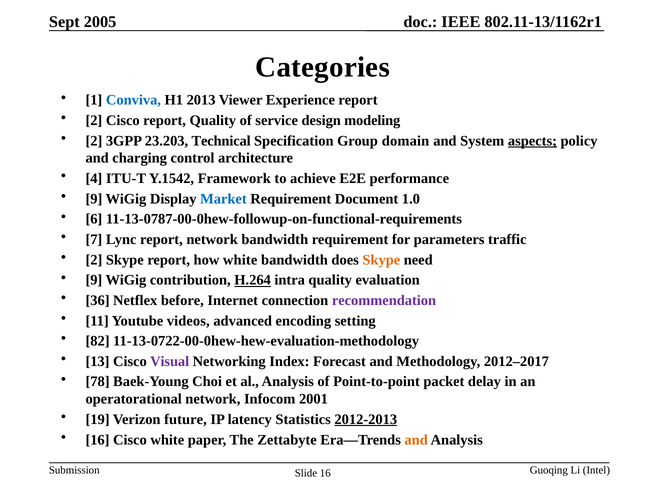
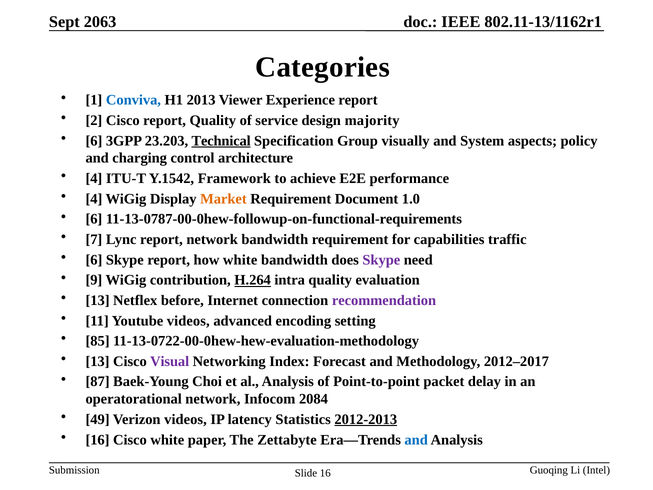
2005: 2005 -> 2063 (100, 22)
modeling: modeling -> majority (372, 120)
2: 2 -> 6 (94, 141)
Technical underline: none -> present (221, 141)
domain: domain -> visually (406, 141)
aspects underline: present -> none (532, 141)
9: 9 -> 4 (94, 199)
Market colour: blue -> orange (223, 199)
parameters: parameters -> capabilities (449, 239)
2: 2 -> 6 (94, 260)
Skype colour: orange -> purple (381, 260)
36: 36 -> 13 (98, 300)
82: 82 -> 85 (98, 341)
78: 78 -> 87 (98, 382)
2001: 2001 -> 2084 (313, 399)
19: 19 -> 49 (98, 419)
Verizon future: future -> videos (185, 419)
and colour: orange -> blue (416, 440)
